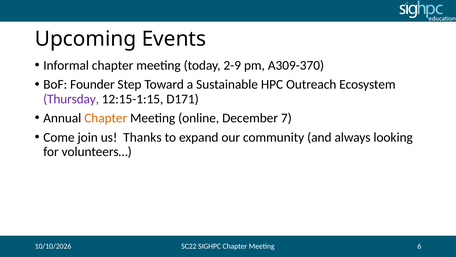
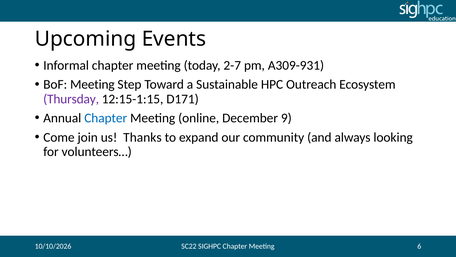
2-9: 2-9 -> 2-7 (232, 65)
A309-370: A309-370 -> A309-931 (296, 65)
BoF Founder: Founder -> Meeting (92, 84)
Chapter colour: orange -> blue (106, 118)
7: 7 -> 9 (286, 118)
